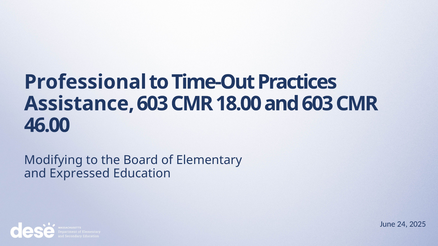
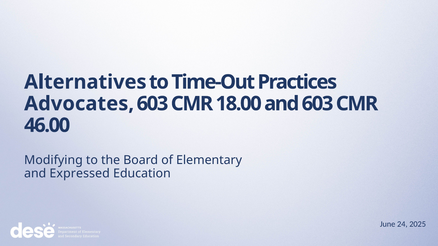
Professional: Professional -> Alternatives (85, 82)
Assistance: Assistance -> Advocates (79, 104)
